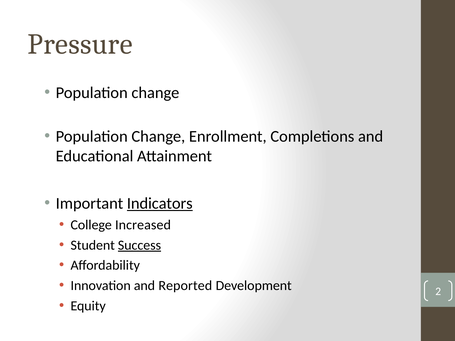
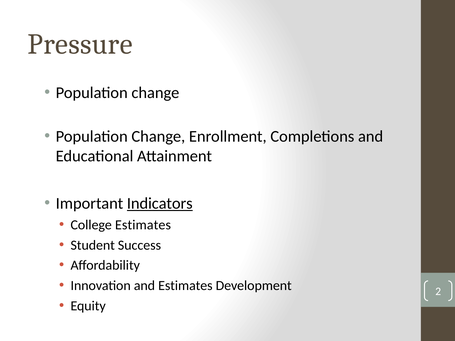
College Increased: Increased -> Estimates (143, 225)
Success underline: present -> none (139, 245)
and Reported: Reported -> Estimates (185, 286)
